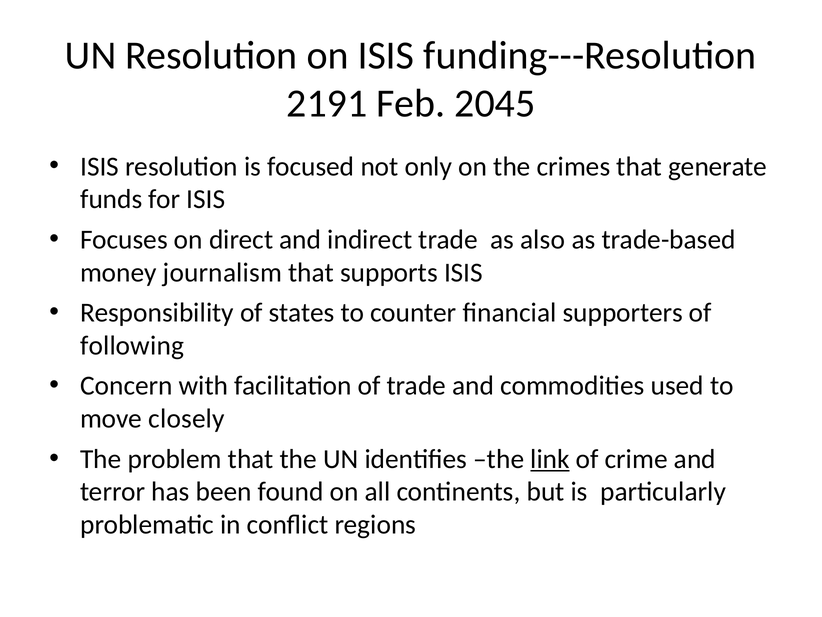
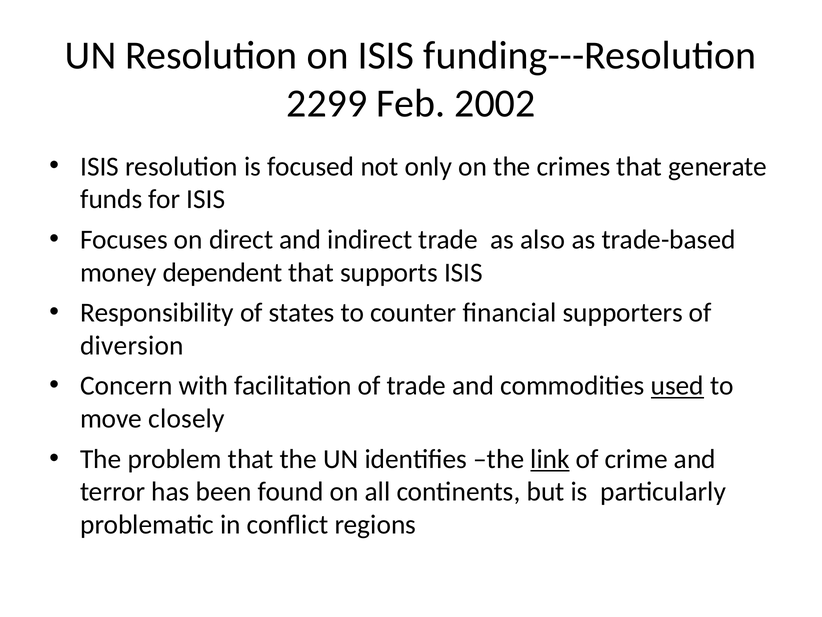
2191: 2191 -> 2299 (327, 104)
2045: 2045 -> 2002 (495, 104)
journalism: journalism -> dependent (223, 272)
following: following -> diversion (132, 345)
used underline: none -> present (677, 386)
